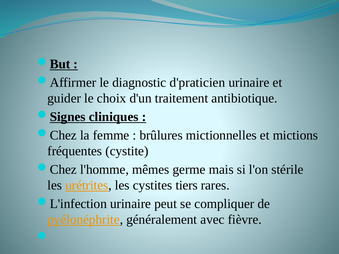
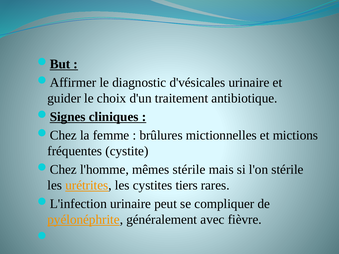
d'praticien: d'praticien -> d'vésicales (197, 83)
mêmes germe: germe -> stérile (189, 170)
